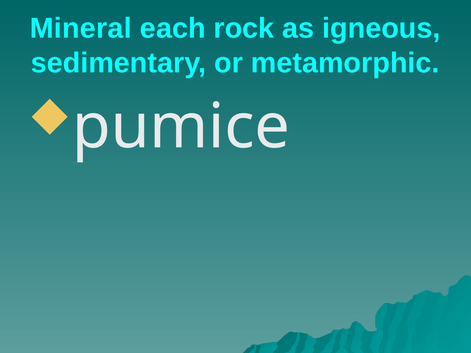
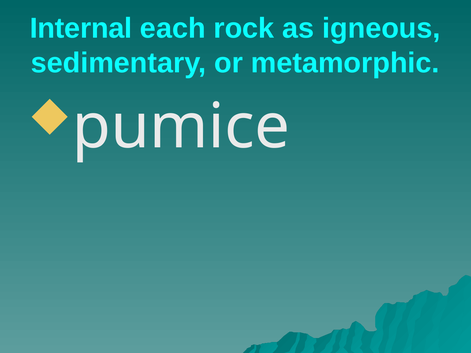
Mineral: Mineral -> Internal (81, 28)
